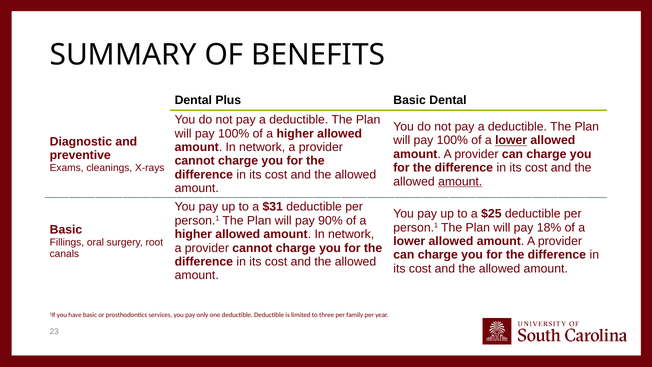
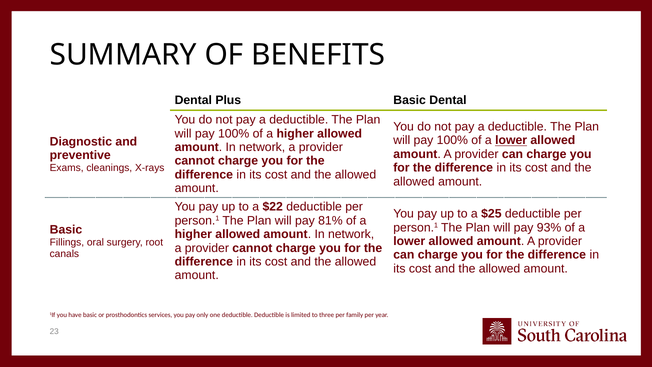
amount underline: present -> none (460, 181)
$31: $31 -> $22 (273, 207)
90%: 90% -> 81% (330, 220)
18%: 18% -> 93% (549, 227)
